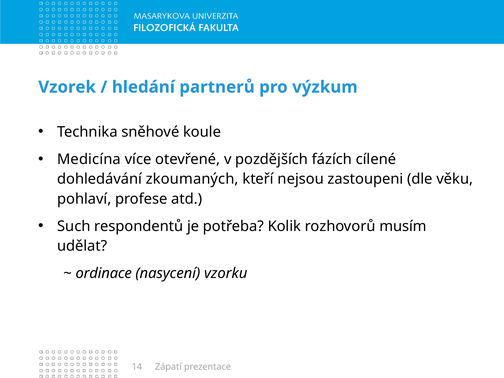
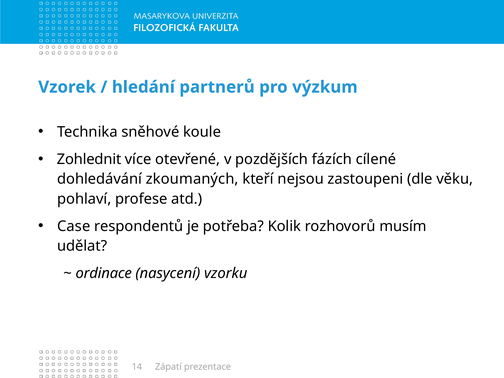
Medicína: Medicína -> Zohlednit (89, 159)
Such: Such -> Case (74, 226)
